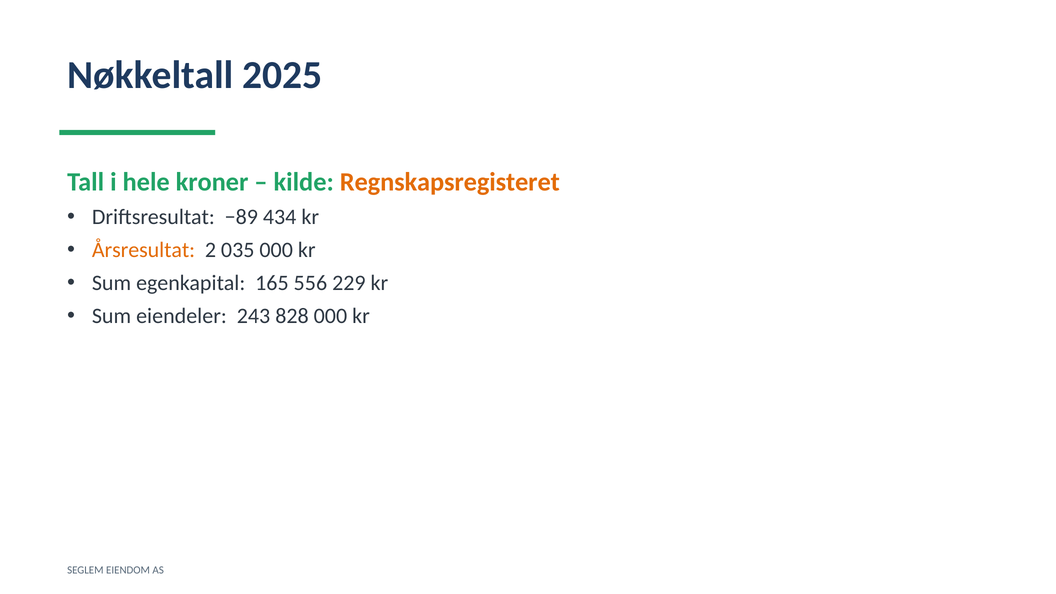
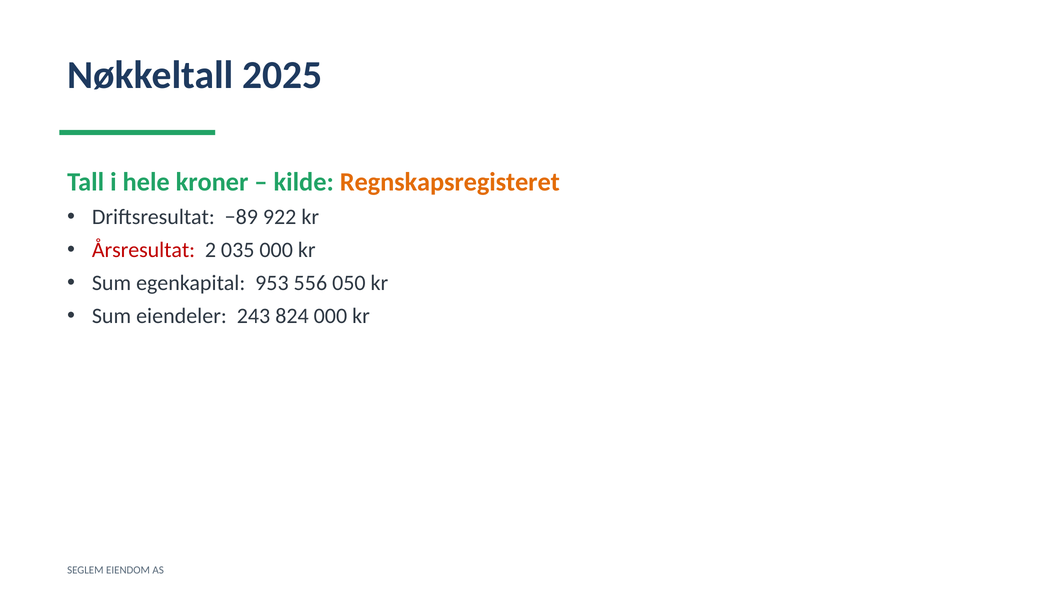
434: 434 -> 922 (280, 217)
Årsresultat colour: orange -> red (144, 250)
165: 165 -> 953 (272, 283)
229: 229 -> 050 (349, 283)
828: 828 -> 824 (292, 316)
